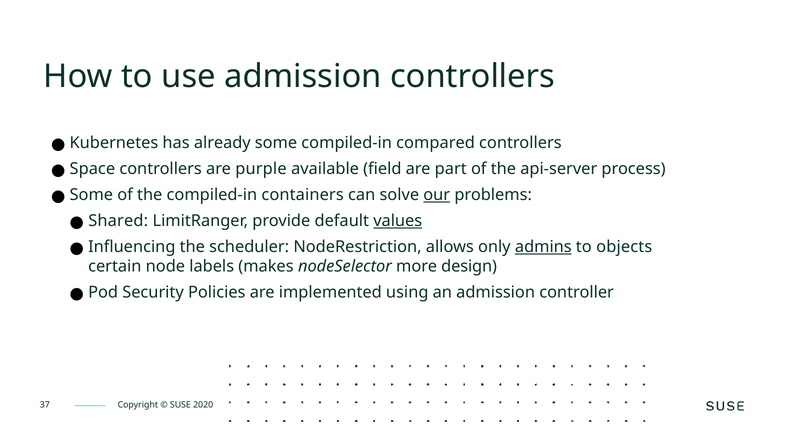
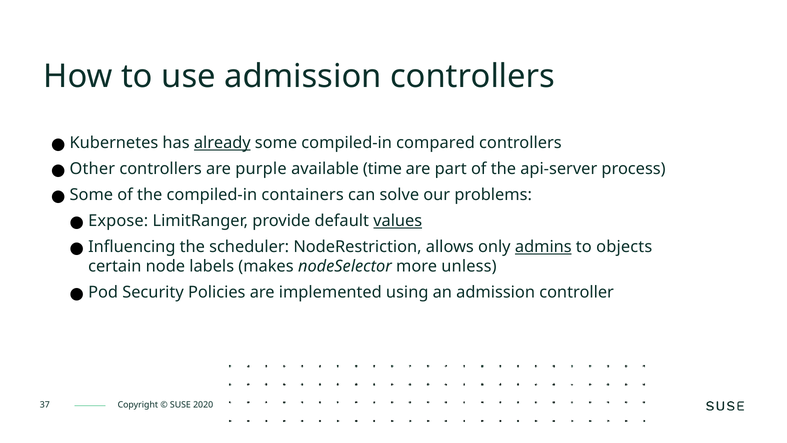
already underline: none -> present (222, 143)
Space: Space -> Other (92, 169)
field: field -> time (382, 169)
our underline: present -> none (437, 195)
Shared: Shared -> Expose (118, 221)
design: design -> unless (469, 267)
